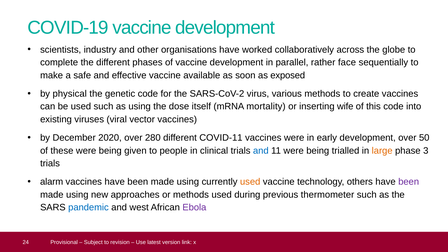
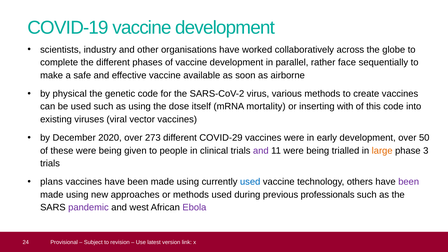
exposed: exposed -> airborne (288, 75)
wife: wife -> with (345, 107)
280: 280 -> 273 (153, 138)
COVID-11: COVID-11 -> COVID-29 (221, 138)
and colour: blue -> purple (261, 151)
alarm: alarm -> plans (52, 182)
used colour: orange -> blue (250, 182)
thermometer: thermometer -> professionals (328, 195)
pandemic colour: blue -> purple (88, 207)
